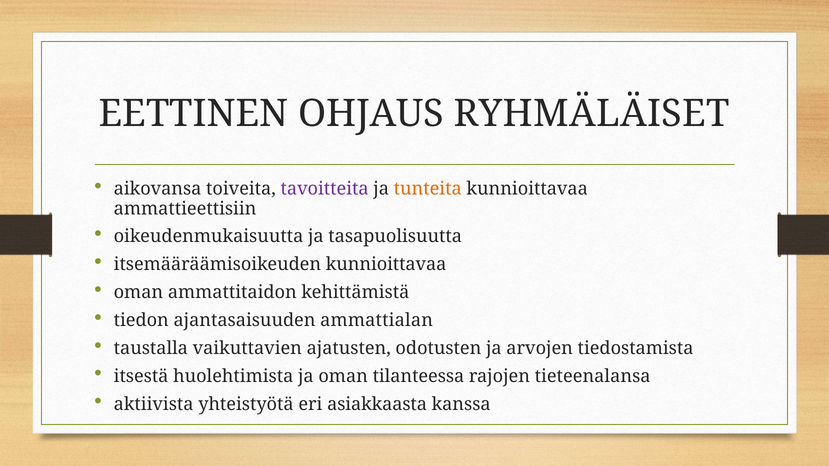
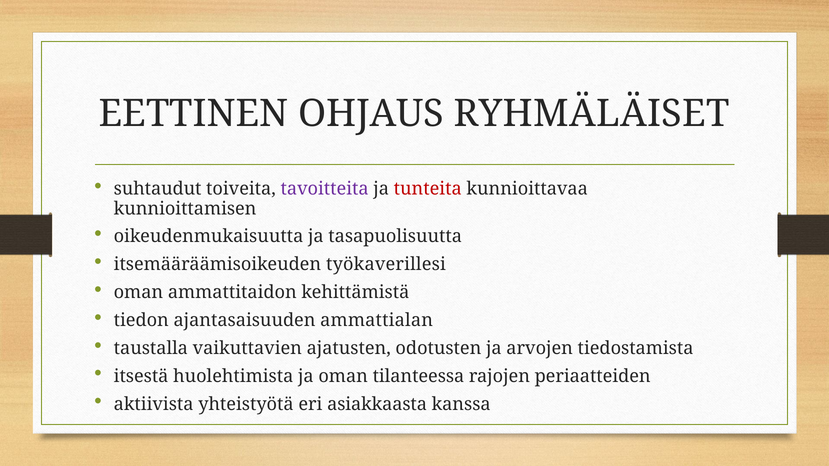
aikovansa: aikovansa -> suhtaudut (158, 189)
tunteita colour: orange -> red (428, 189)
ammattieettisiin: ammattieettisiin -> kunnioittamisen (185, 209)
itsemääräämisoikeuden kunnioittavaa: kunnioittavaa -> työkaverillesi (386, 265)
tieteenalansa: tieteenalansa -> periaatteiden (593, 376)
